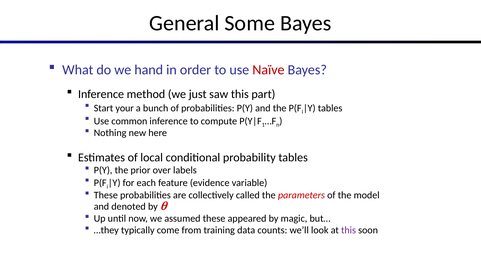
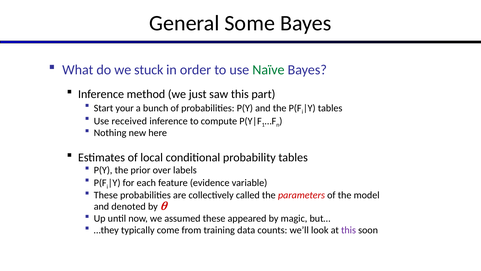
hand: hand -> stuck (149, 70)
Naïve colour: red -> green (268, 70)
common: common -> received (129, 121)
